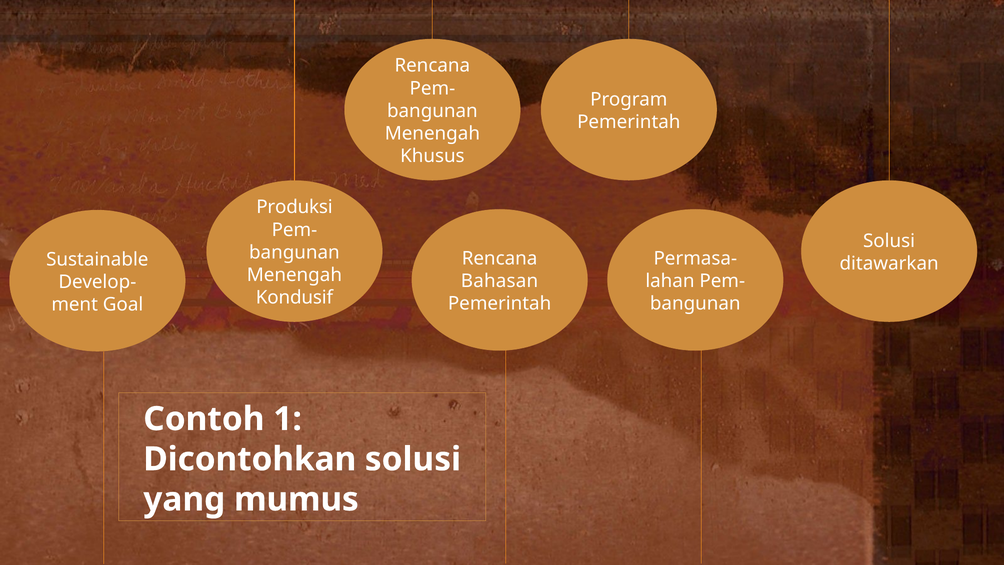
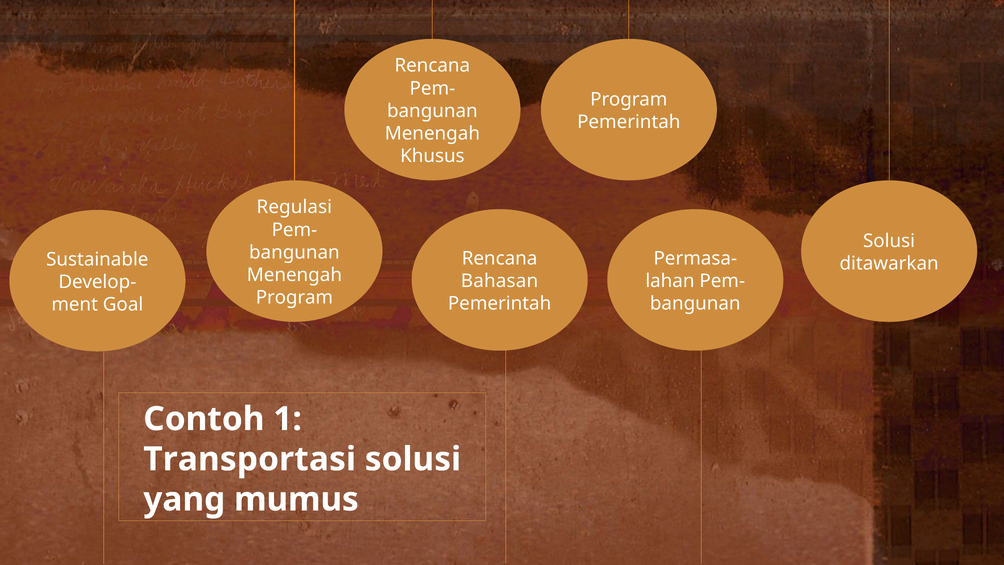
Produksi: Produksi -> Regulasi (294, 207)
Kondusif: Kondusif -> Program (294, 298)
Dicontohkan: Dicontohkan -> Transportasi (250, 459)
